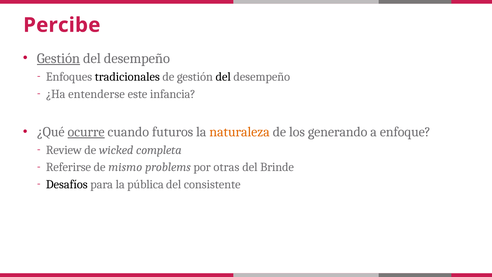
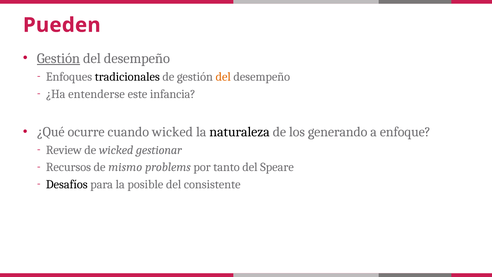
Percibe: Percibe -> Pueden (62, 25)
del colour: black -> orange (223, 77)
ocurre underline: present -> none (86, 132)
cuando futuros: futuros -> wicked (172, 132)
naturaleza colour: orange -> black (240, 132)
completa: completa -> gestionar (159, 150)
Referirse: Referirse -> Recursos (68, 167)
otras: otras -> tanto (227, 167)
Brinde: Brinde -> Speare (277, 167)
pública: pública -> posible (145, 184)
